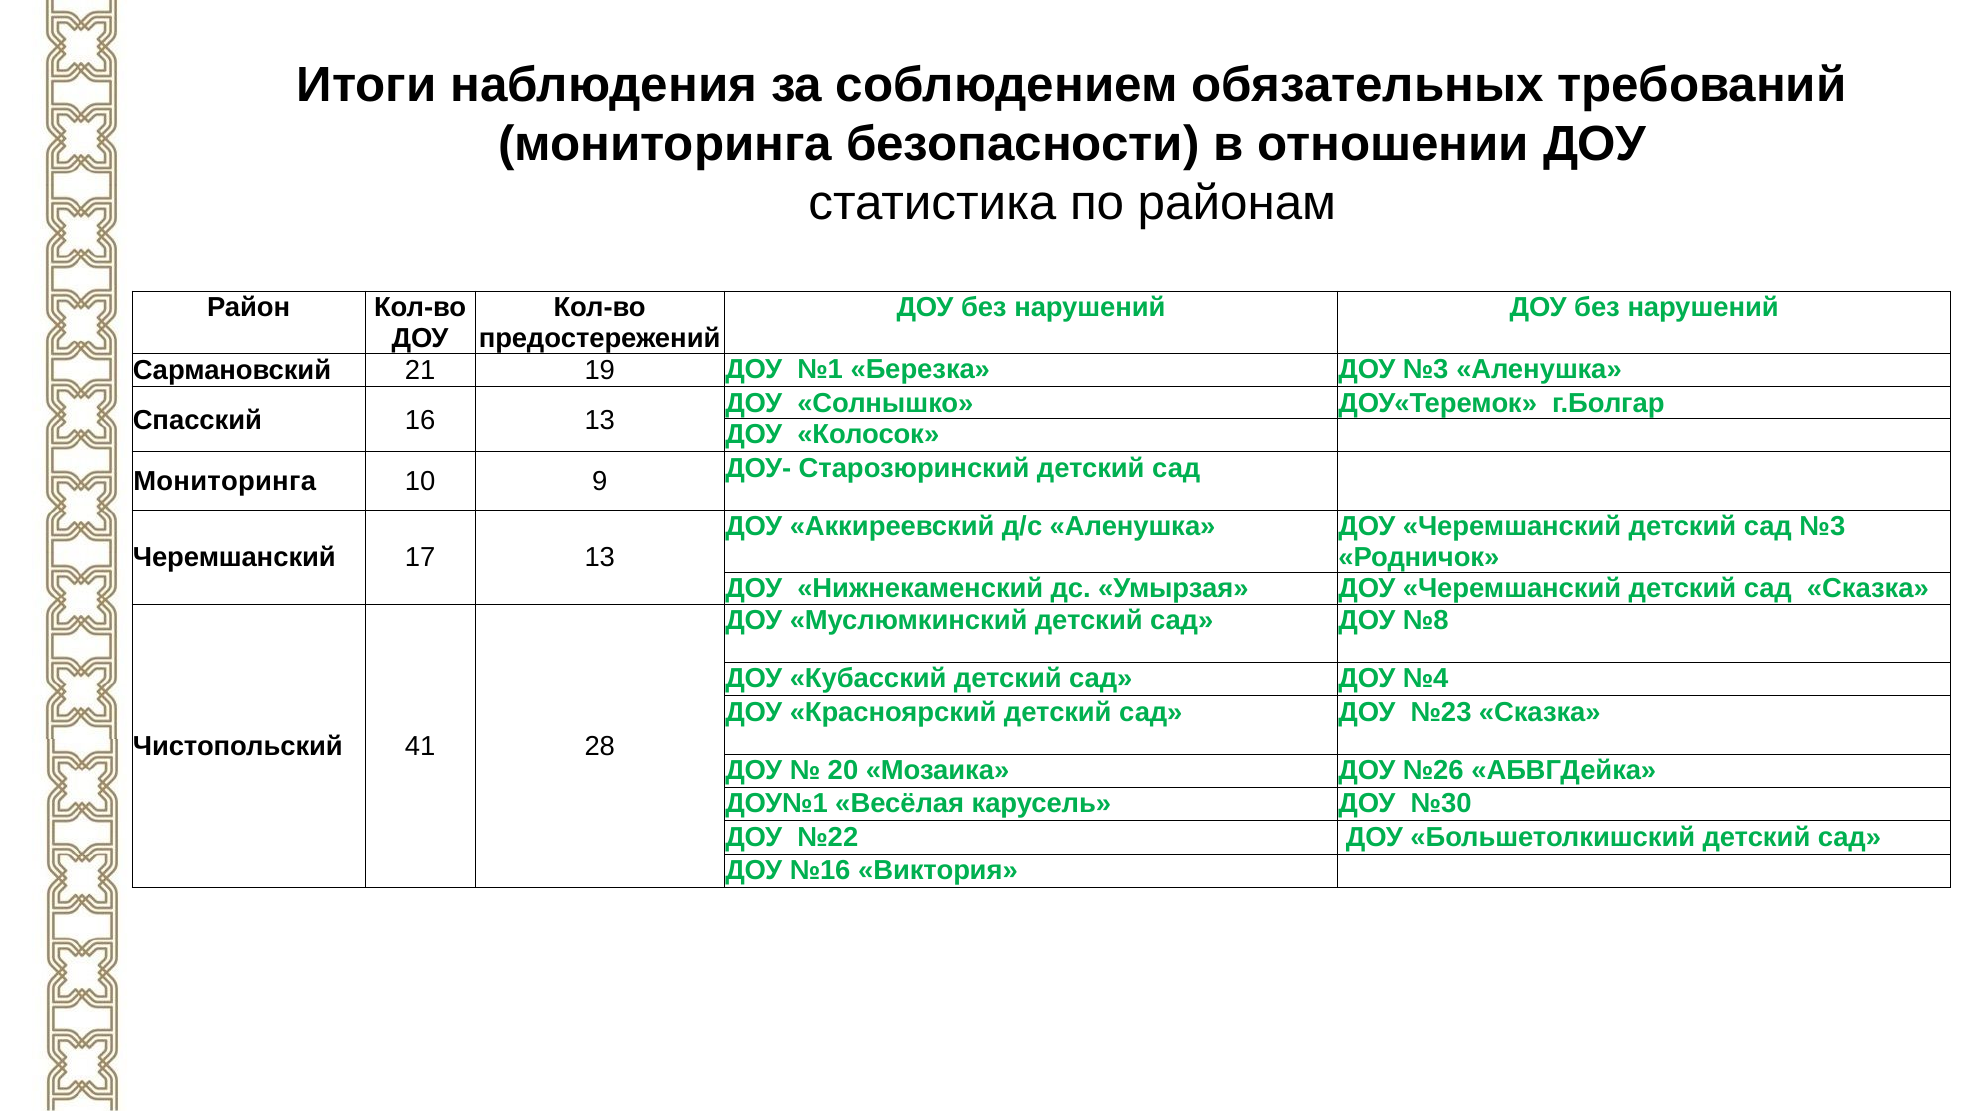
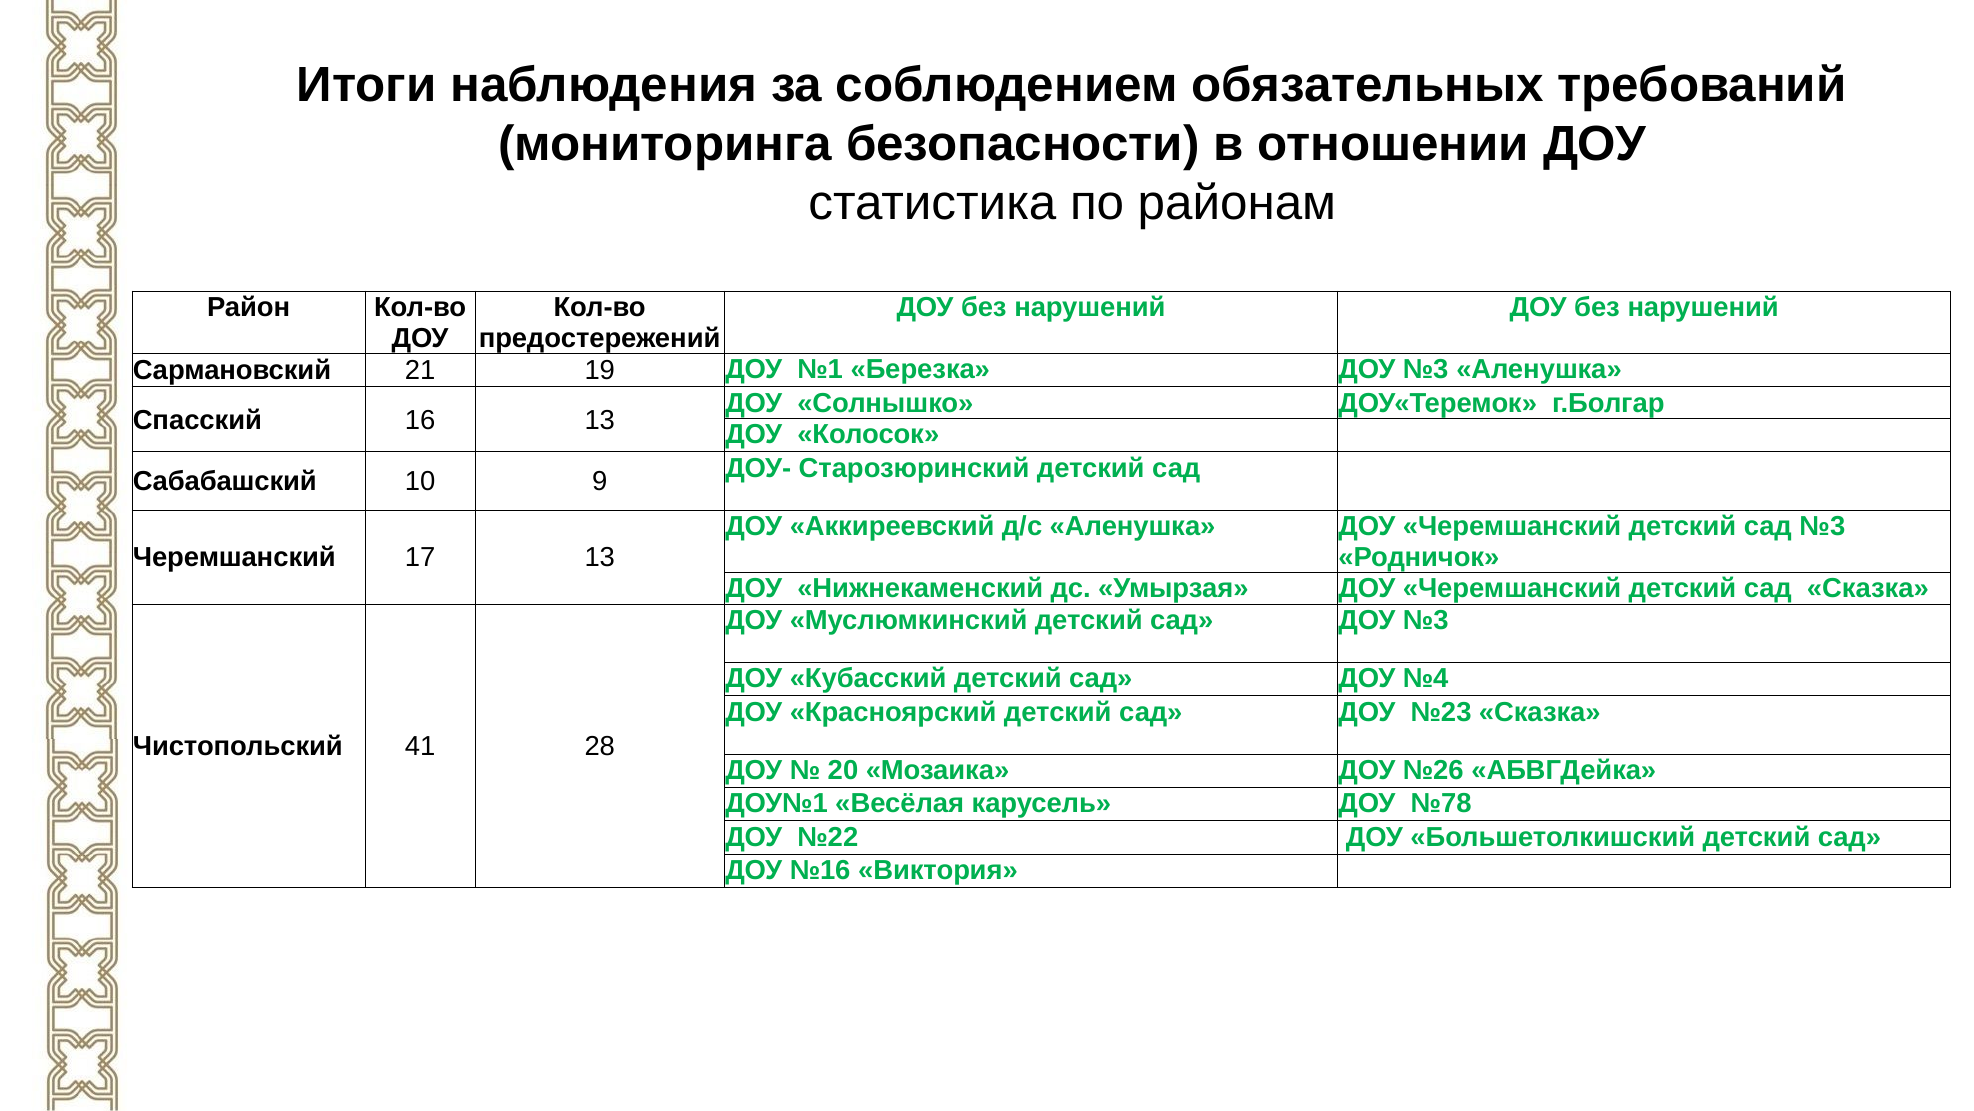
Мониторинга: Мониторинга -> Сабабашский (225, 481)
сад ДОУ №8: №8 -> №3 (1426, 620)
№30: №30 -> №78 (1441, 803)
